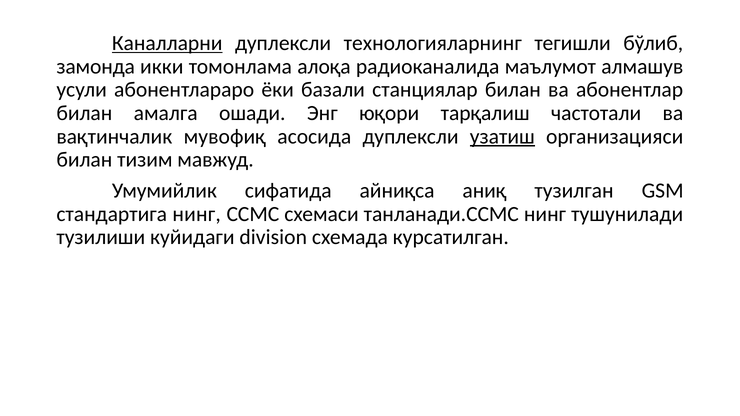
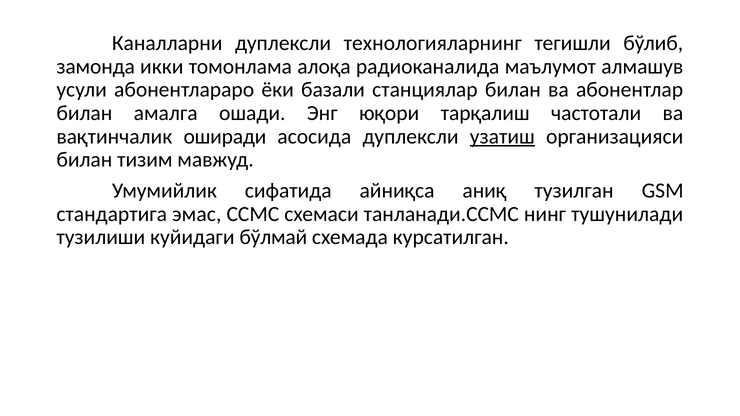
Каналларни underline: present -> none (167, 43)
мувофиқ: мувофиқ -> оширади (225, 136)
стандартига нинг: нинг -> эмас (197, 214)
division: division -> бўлмай (273, 237)
